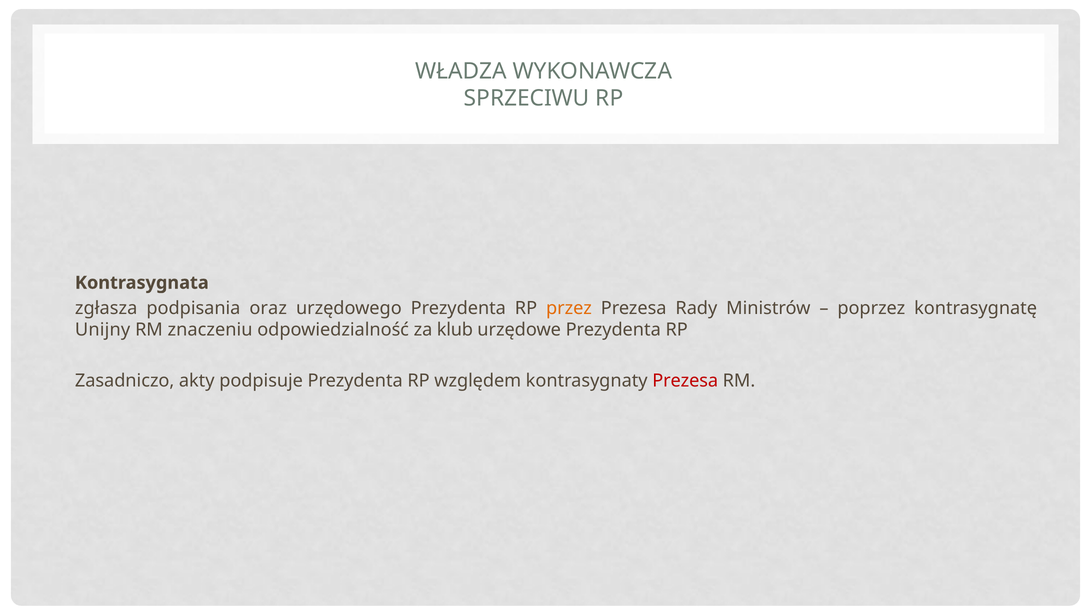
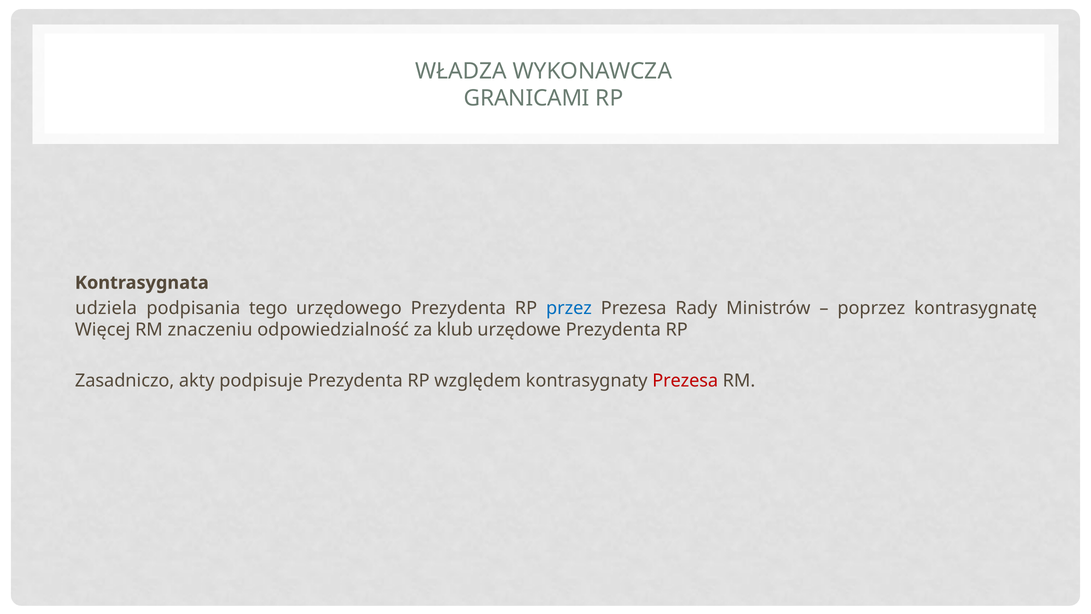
SPRZECIWU: SPRZECIWU -> GRANICAMI (527, 98)
zgłasza: zgłasza -> udziela (106, 308)
oraz: oraz -> tego (268, 308)
przez colour: orange -> blue (569, 308)
Unijny: Unijny -> Więcej (103, 330)
